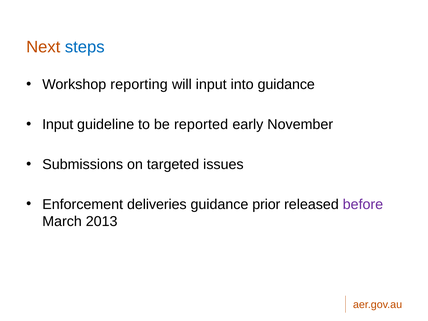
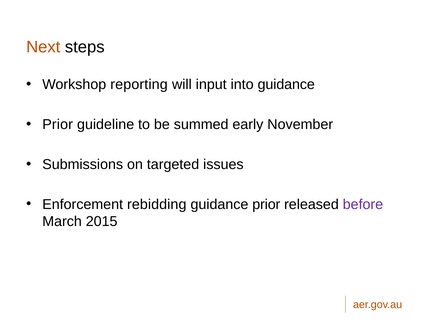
steps colour: blue -> black (85, 47)
Input: Input -> Prior (58, 125)
reported: reported -> summed (201, 125)
deliveries: deliveries -> rebidding (157, 204)
2013: 2013 -> 2015 (102, 222)
